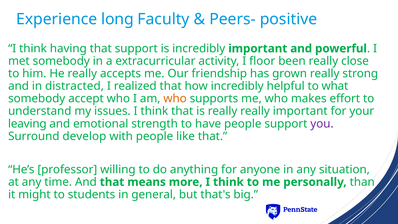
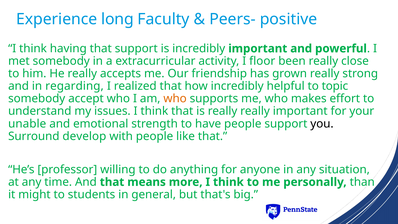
distracted: distracted -> regarding (74, 86)
what: what -> topic (335, 86)
leaving: leaving -> unable (27, 124)
you colour: purple -> black (322, 124)
